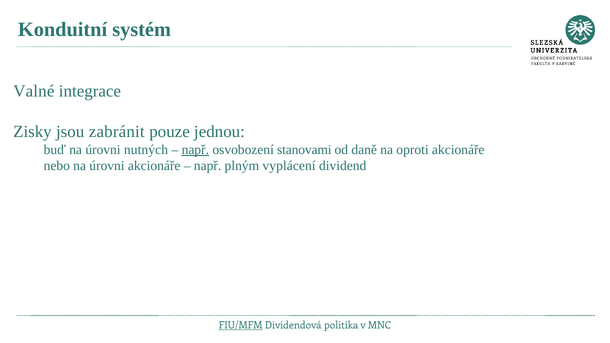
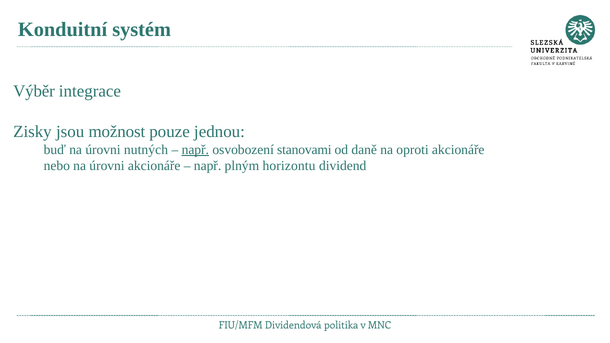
Valné: Valné -> Výběr (34, 91)
zabránit: zabránit -> možnost (117, 132)
vyplácení: vyplácení -> horizontu (289, 166)
FIU/MFM underline: present -> none (241, 325)
